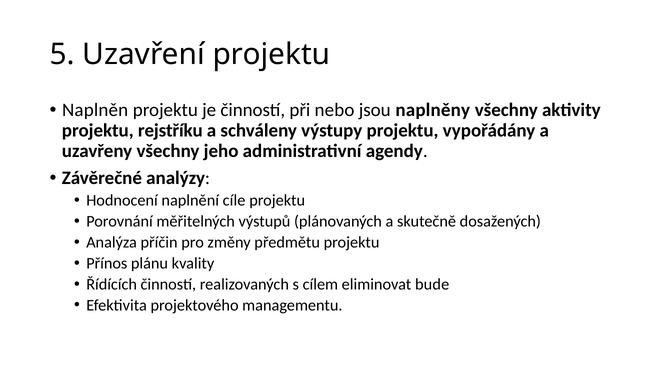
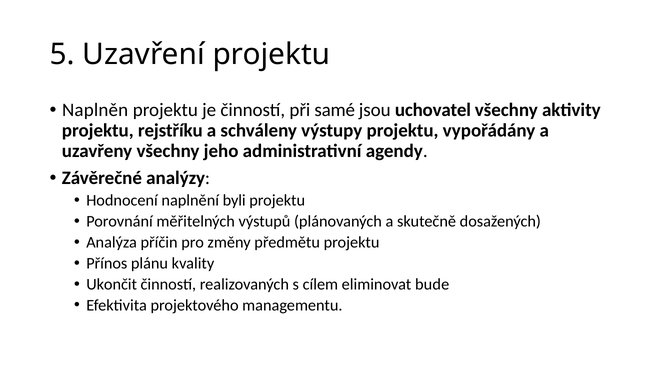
nebo: nebo -> samé (335, 110)
naplněny: naplněny -> uchovatel (433, 110)
cíle: cíle -> byli (234, 201)
Řídících: Řídících -> Ukončit (112, 284)
